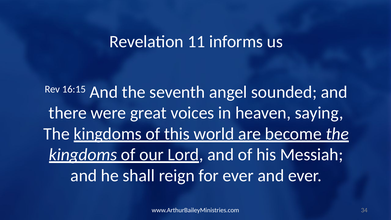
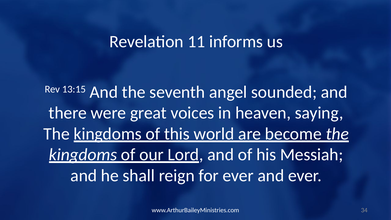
16:15: 16:15 -> 13:15 (74, 89)
